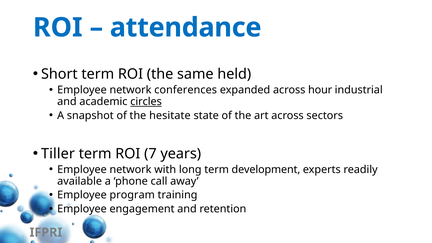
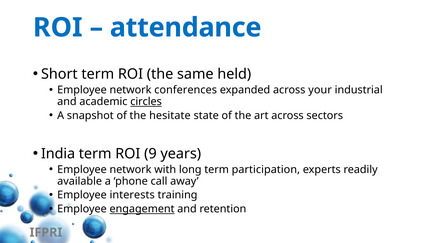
hour: hour -> your (320, 90)
Tiller: Tiller -> India (58, 154)
7: 7 -> 9 (150, 154)
development: development -> participation (266, 169)
program: program -> interests (132, 195)
engagement underline: none -> present (142, 209)
